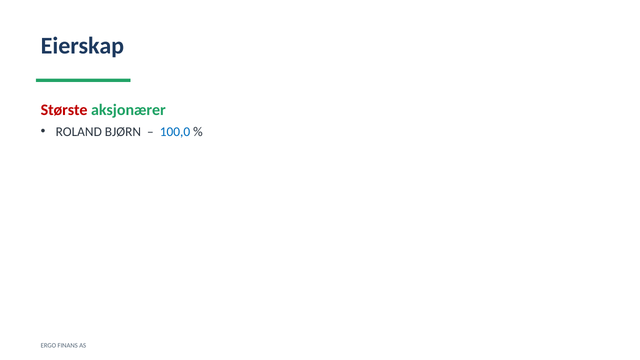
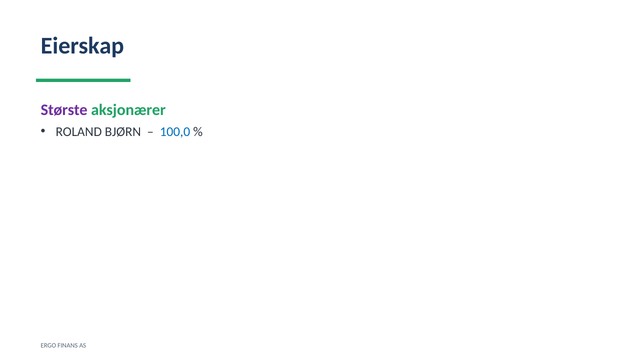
Største colour: red -> purple (64, 110)
